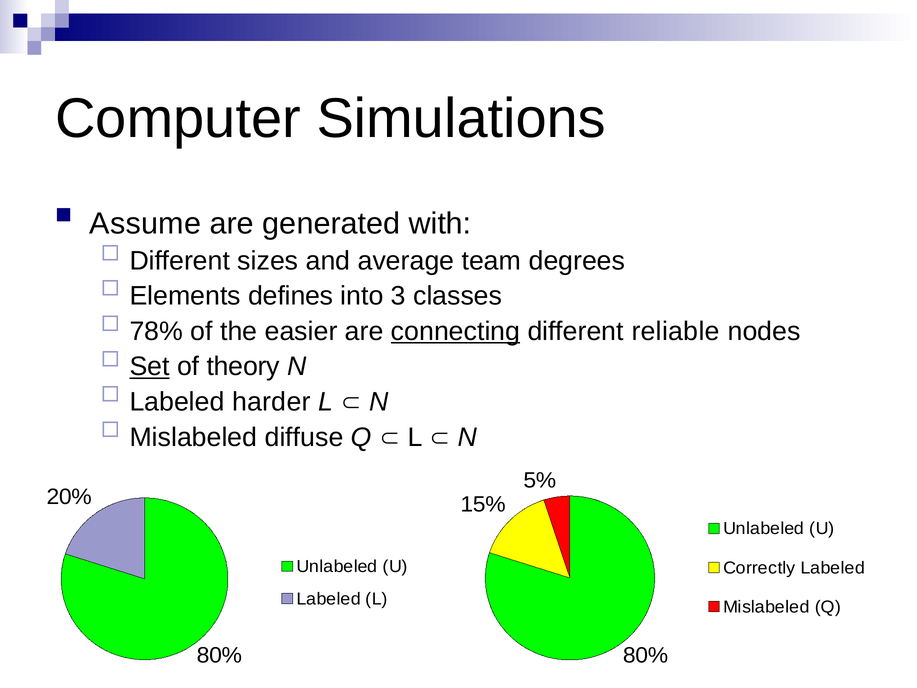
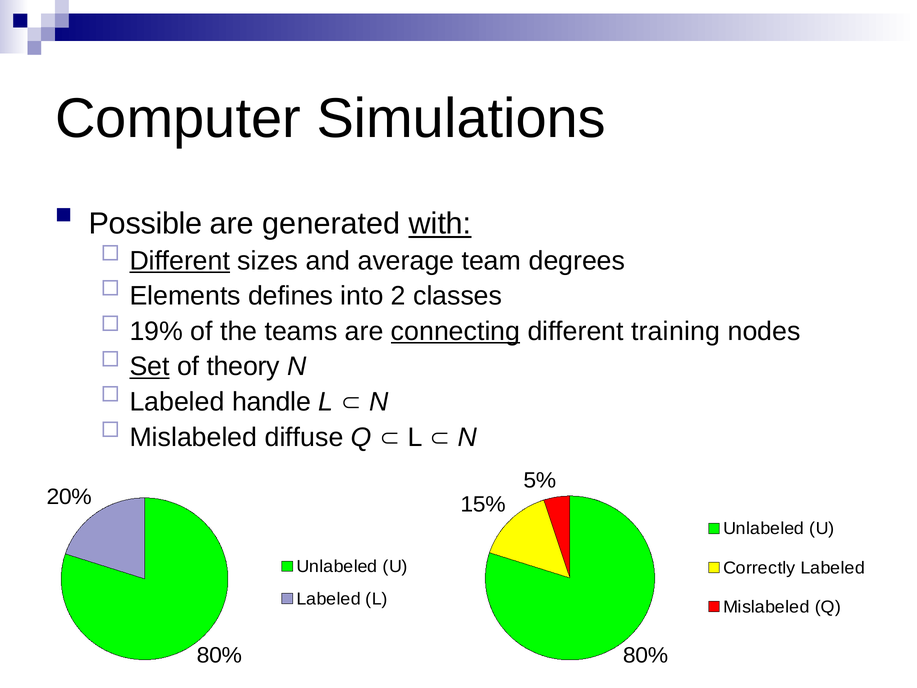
Assume: Assume -> Possible (146, 224)
with underline: none -> present (440, 224)
Different underline: none -> present (180, 261)
3: 3 -> 2 (398, 296)
78%: 78% -> 19% (156, 331)
easier: easier -> teams (301, 331)
reliable: reliable -> training (676, 331)
harder: harder -> handle (272, 402)
